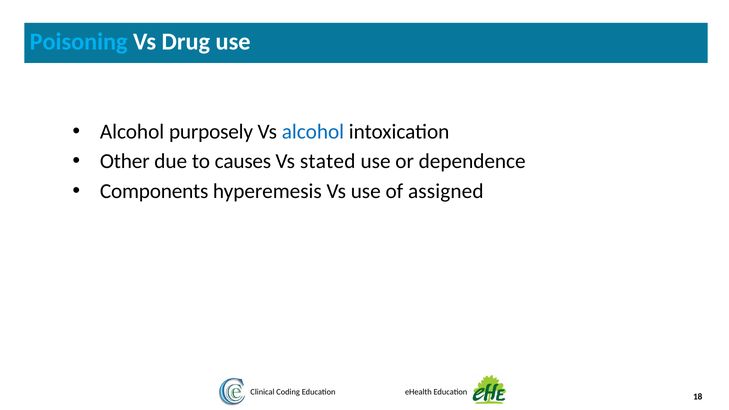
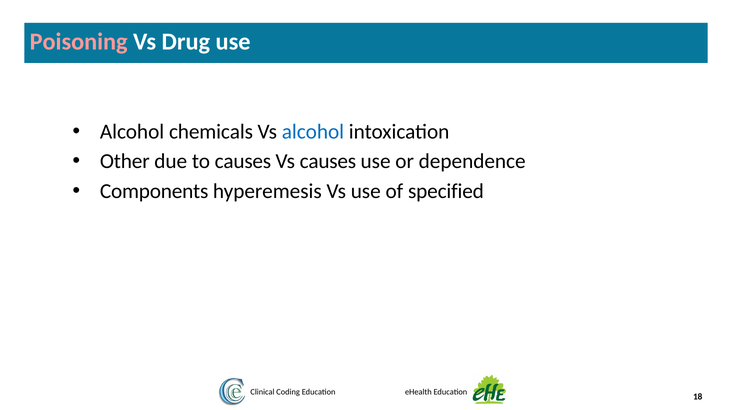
Poisoning colour: light blue -> pink (79, 42)
purposely: purposely -> chemicals (211, 132)
Vs stated: stated -> causes (328, 162)
assigned: assigned -> specified (446, 191)
